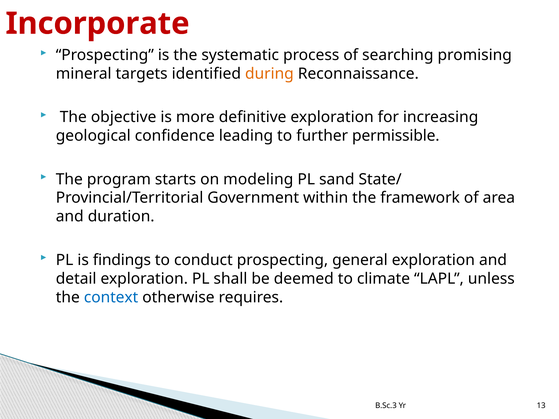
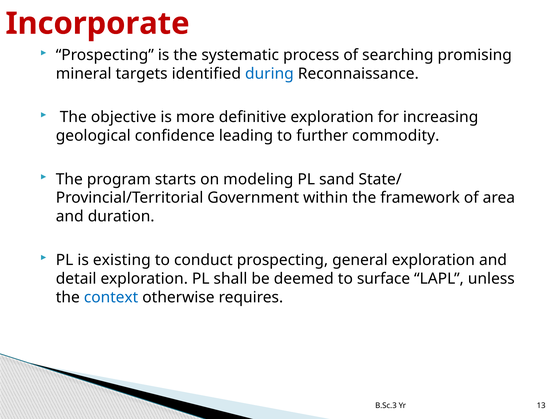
during colour: orange -> blue (269, 74)
permissible: permissible -> commodity (396, 136)
findings: findings -> existing (122, 260)
climate: climate -> surface (384, 279)
